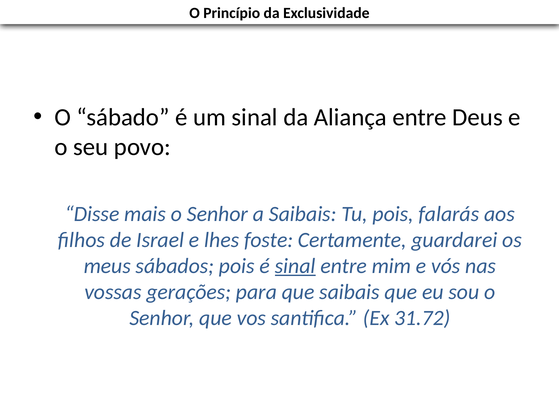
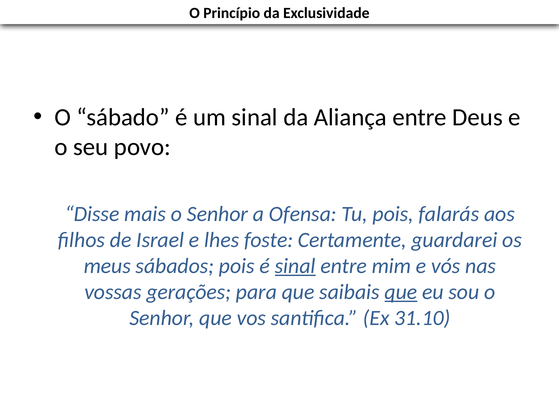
a Saibais: Saibais -> Ofensa (303, 214)
que underline: none -> present (401, 292)
31.72: 31.72 -> 31.10 (422, 318)
